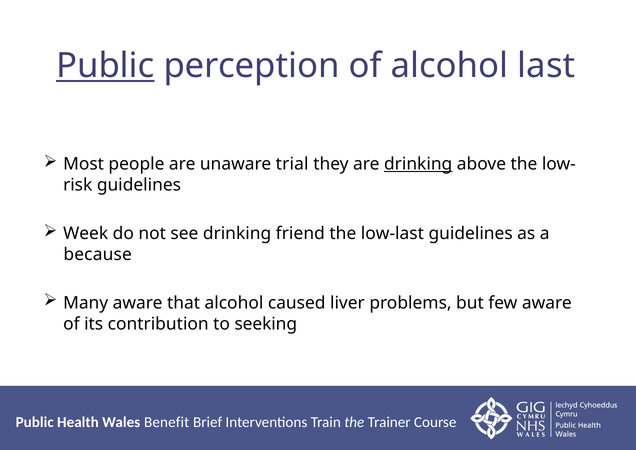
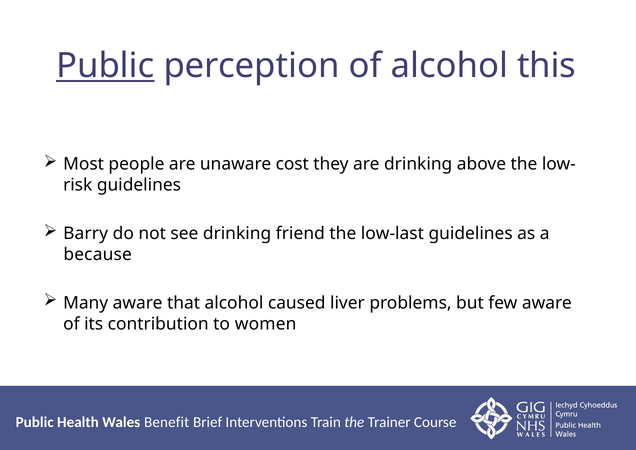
last: last -> this (547, 66)
trial: trial -> cost (292, 164)
drinking underline: present -> none (418, 164)
Week: Week -> Barry (86, 234)
seeking: seeking -> women (266, 324)
